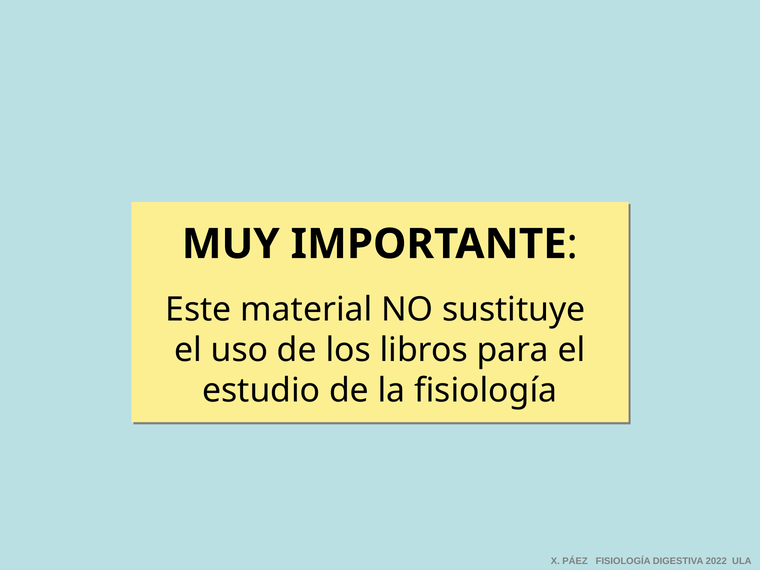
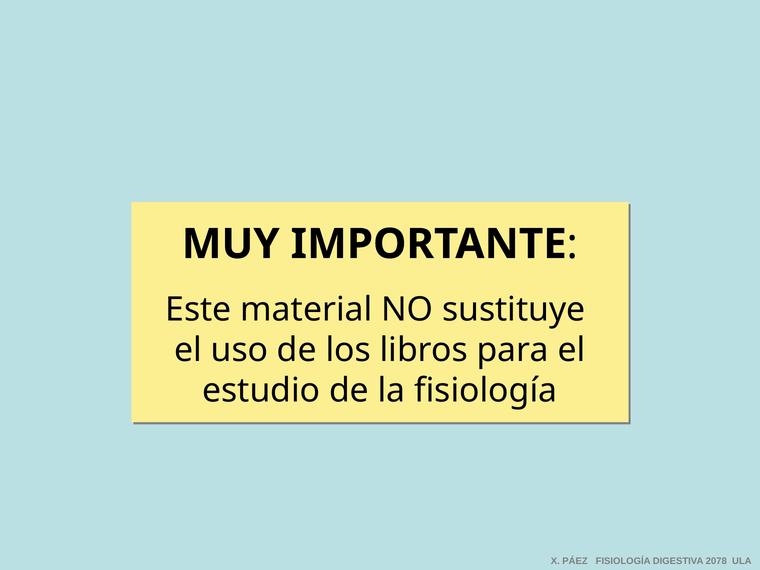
2022: 2022 -> 2078 (716, 561)
